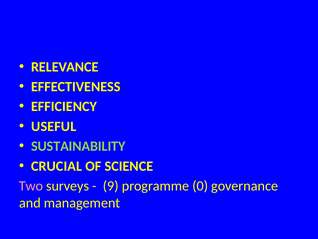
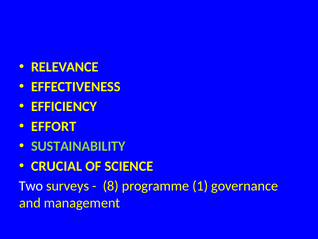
USEFUL: USEFUL -> EFFORT (54, 126)
Two colour: pink -> white (31, 186)
9: 9 -> 8 (111, 186)
0: 0 -> 1 (200, 186)
